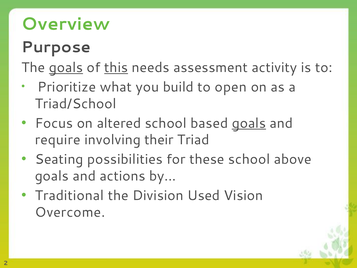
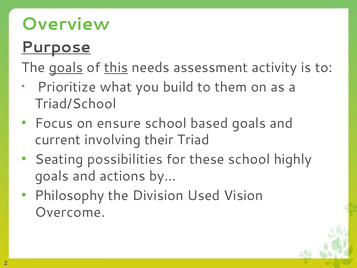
Purpose underline: none -> present (56, 47)
open: open -> them (231, 87)
altered: altered -> ensure (119, 123)
goals underline: present -> none (249, 123)
require: require -> current (58, 140)
above: above -> highly (293, 159)
Traditional: Traditional -> Philosophy (69, 195)
